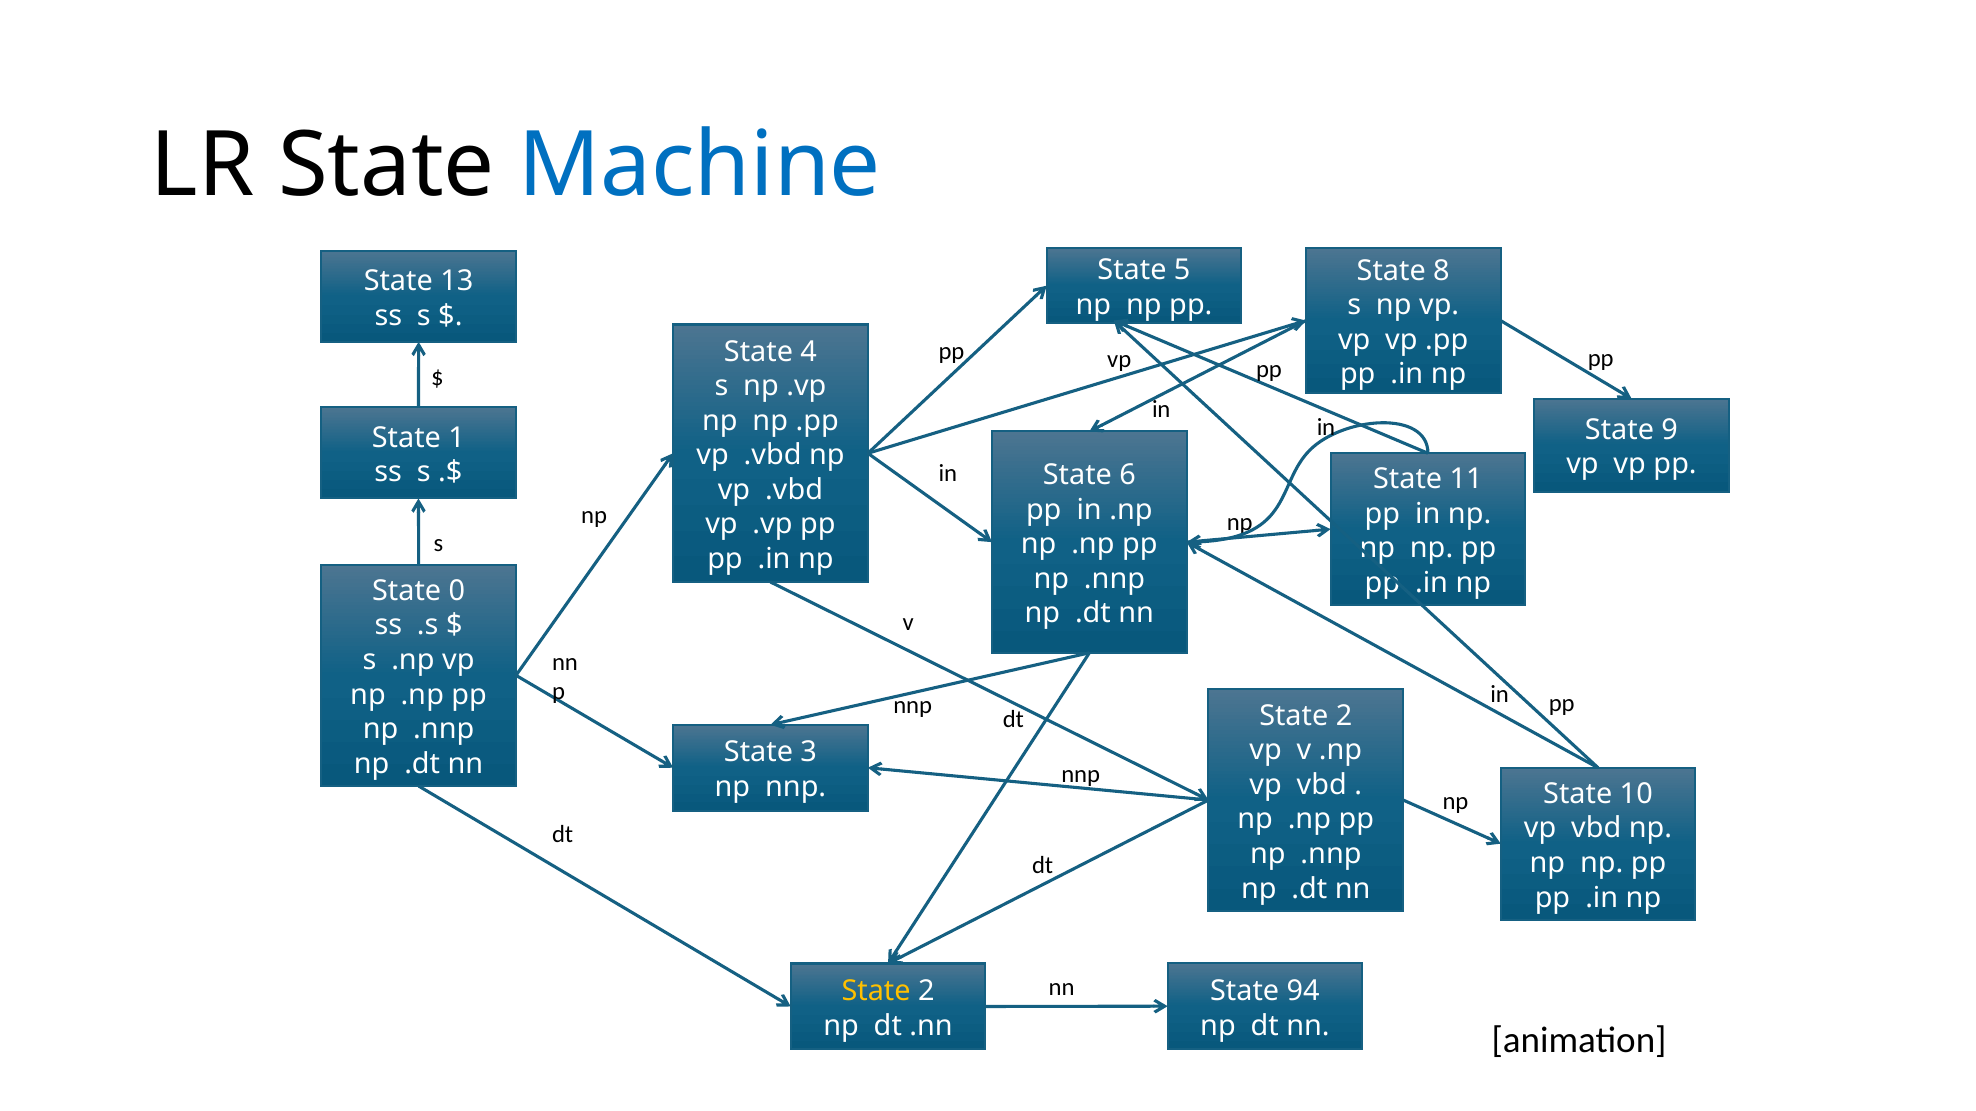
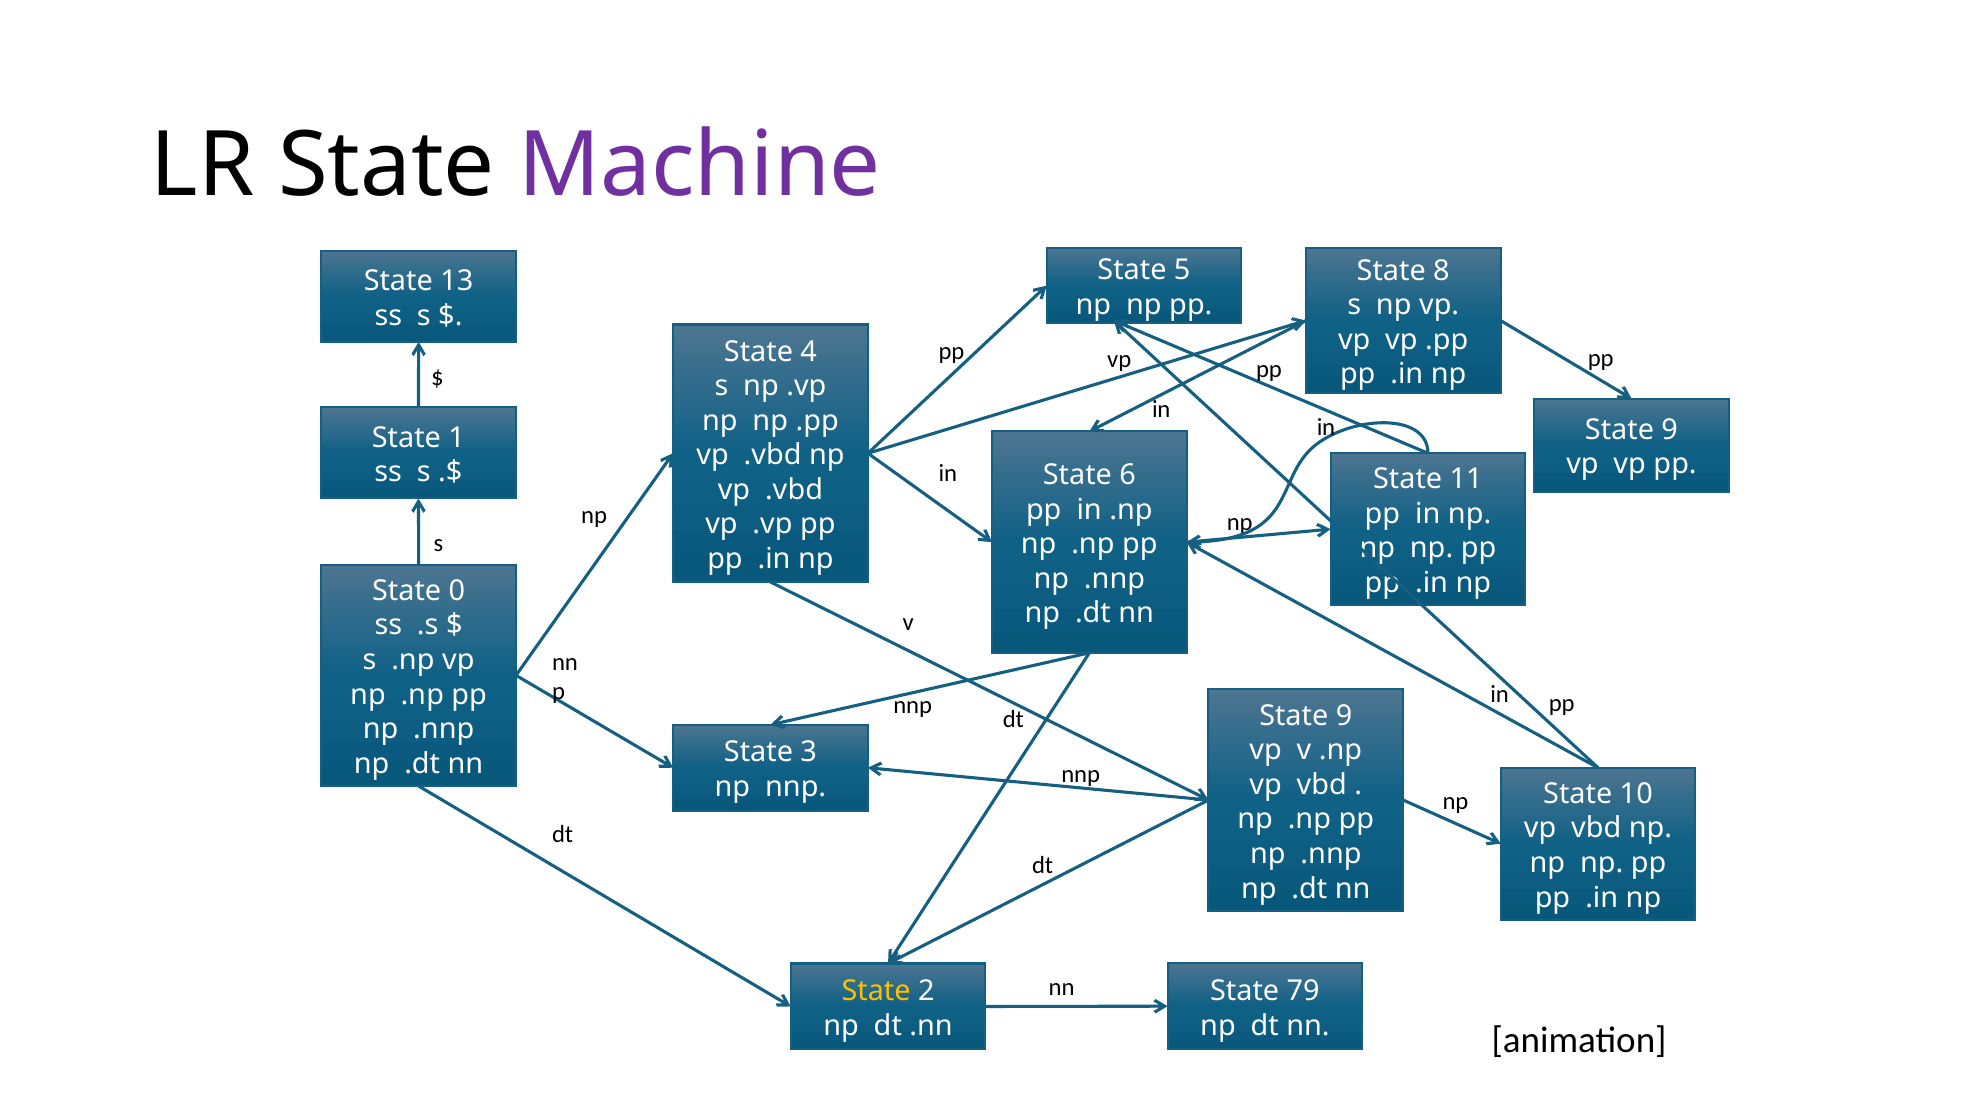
Machine colour: blue -> purple (700, 166)
2: 2 -> 9 (1344, 716)
94: 94 -> 79 (1303, 991)
